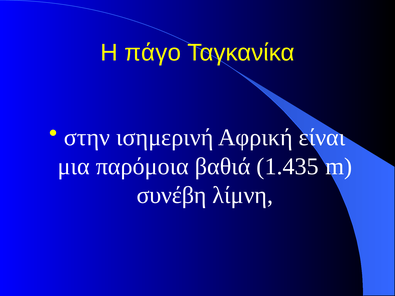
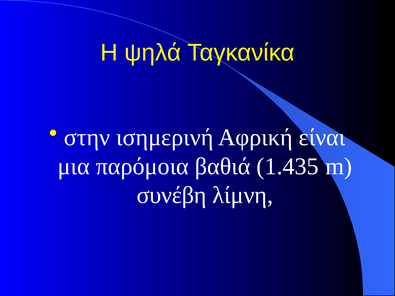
πάγο: πάγο -> ψηλά (153, 53)
